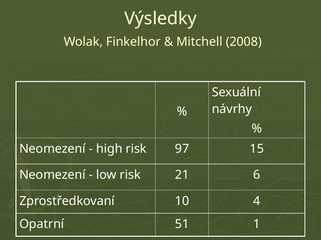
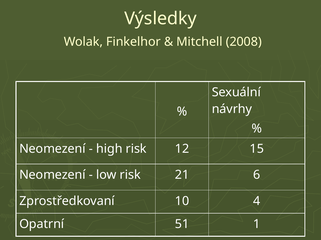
97: 97 -> 12 (182, 149)
